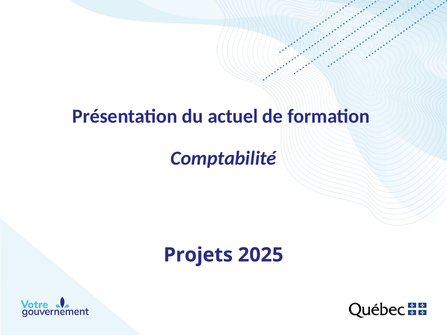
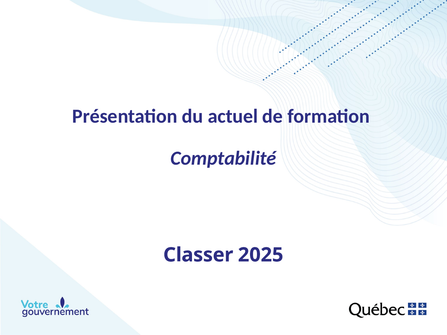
Projets: Projets -> Classer (198, 255)
